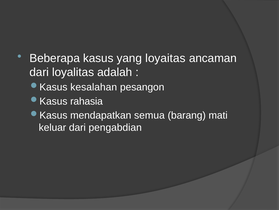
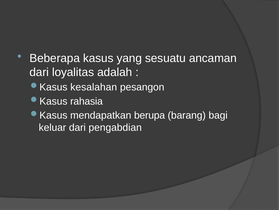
loyaitas: loyaitas -> sesuatu (165, 58)
semua: semua -> berupa (150, 115)
mati: mati -> bagi (218, 115)
